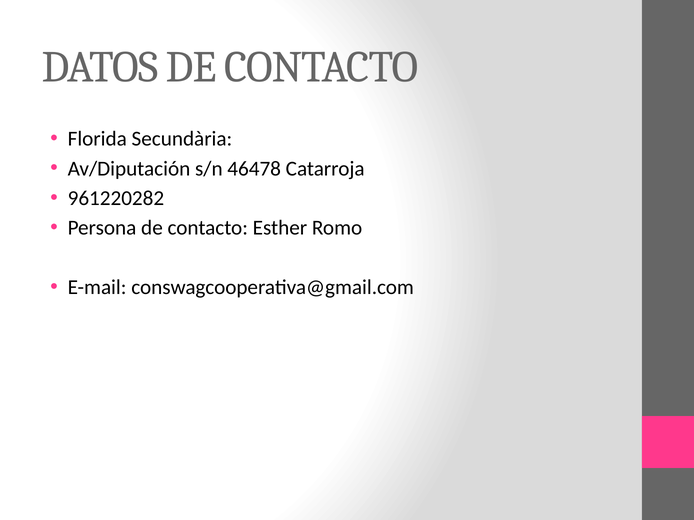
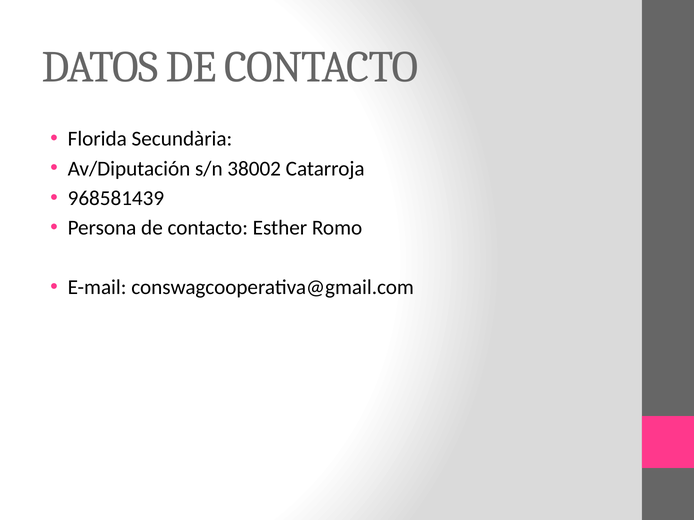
46478: 46478 -> 38002 (254, 169)
961220282: 961220282 -> 968581439 (116, 198)
